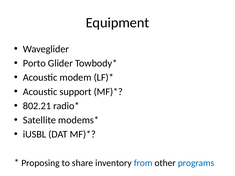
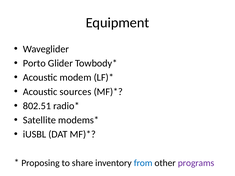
support: support -> sources (75, 92)
802.21: 802.21 -> 802.51 (37, 106)
programs colour: blue -> purple (196, 163)
